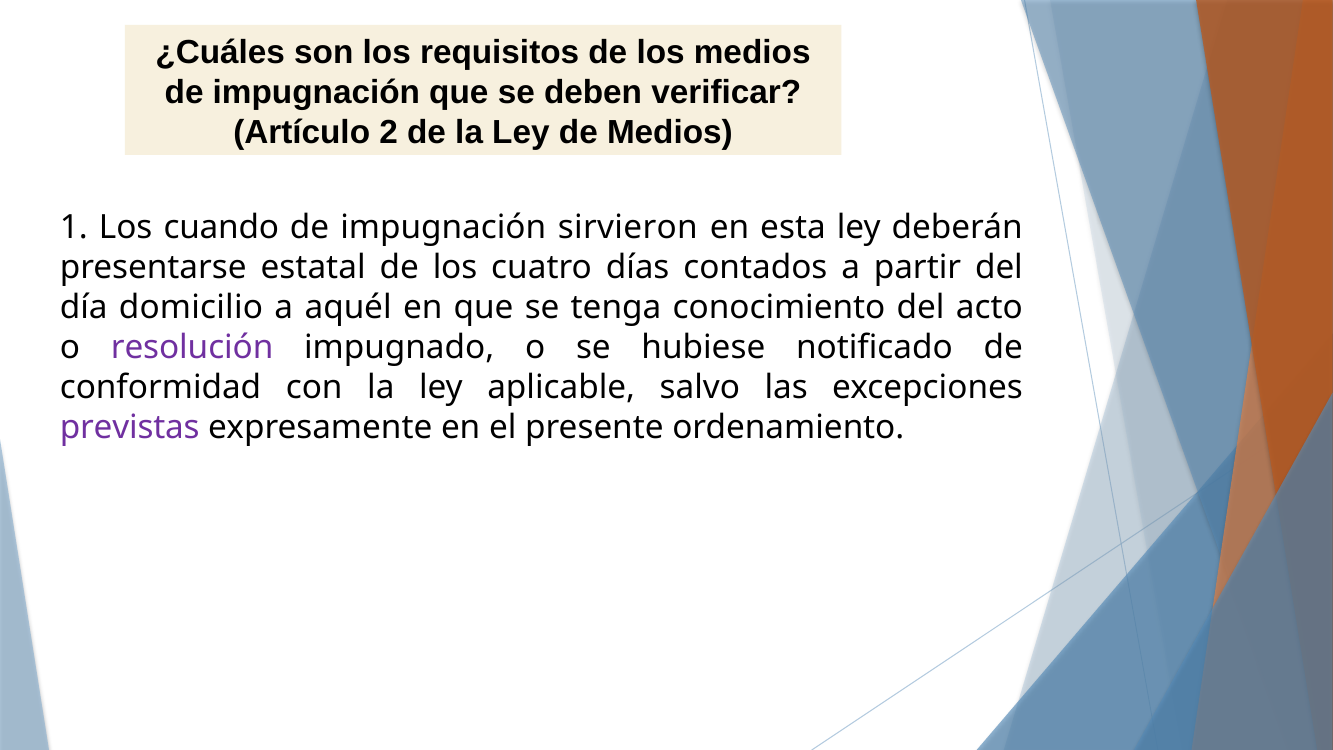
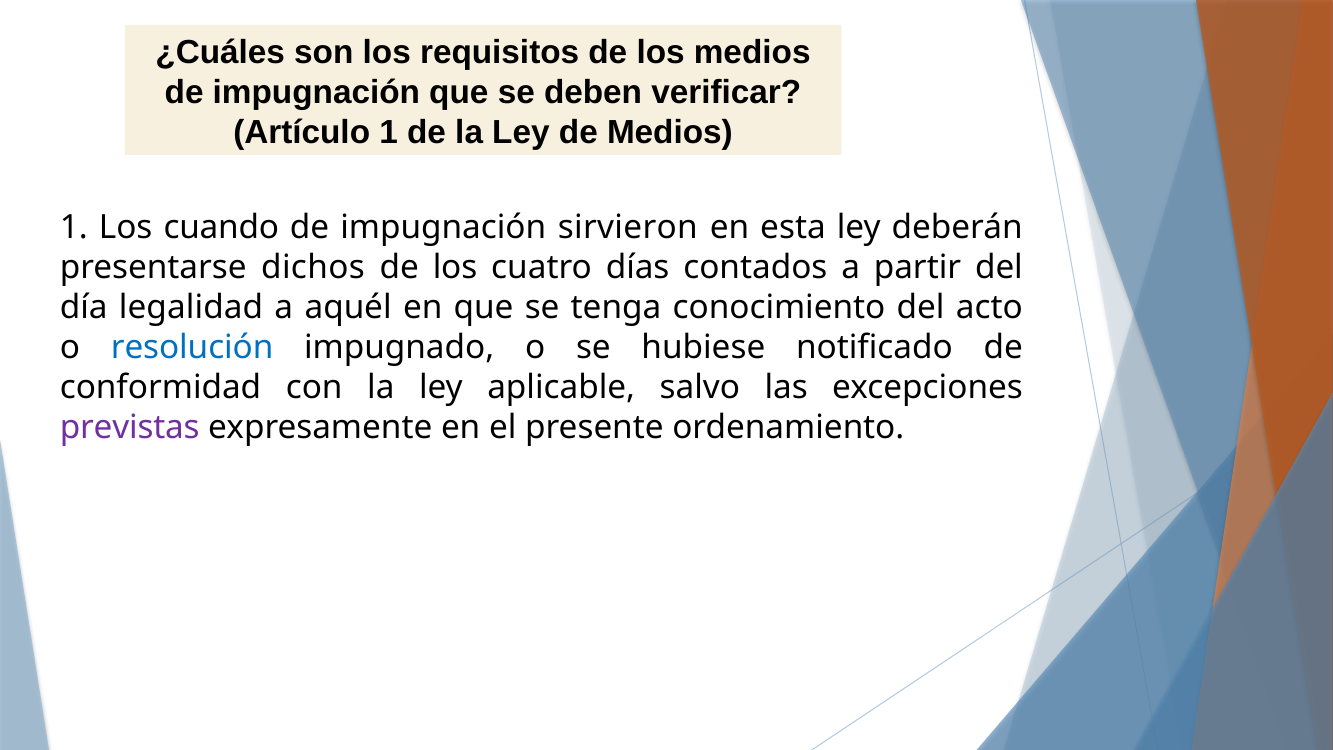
Artículo 2: 2 -> 1 (389, 132)
estatal: estatal -> dichos (313, 267)
domicilio: domicilio -> legalidad (191, 307)
resolución colour: purple -> blue (192, 347)
